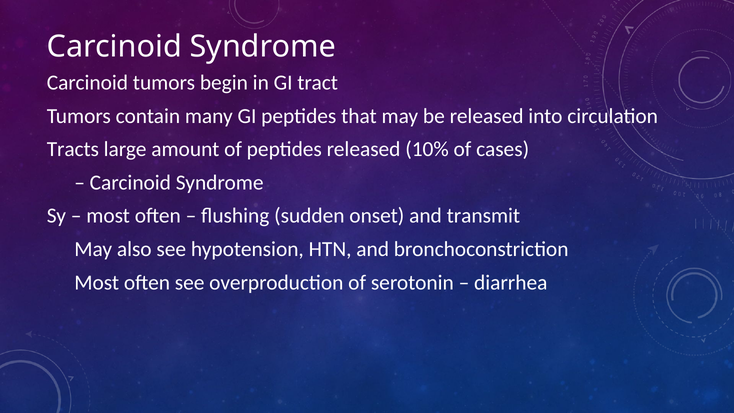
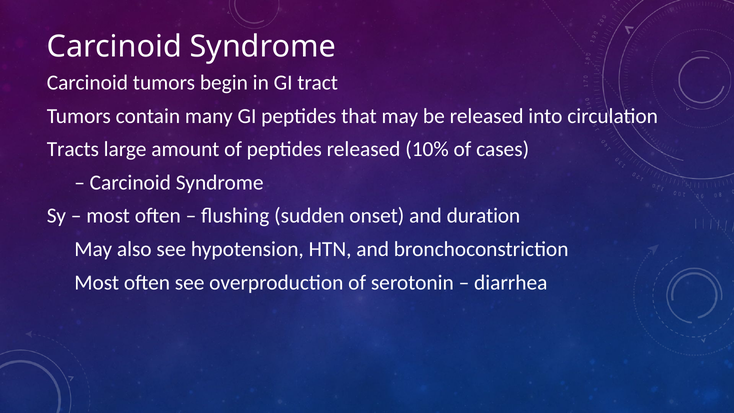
transmit: transmit -> duration (483, 216)
